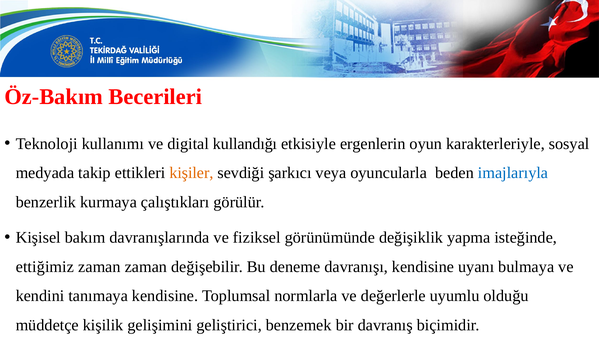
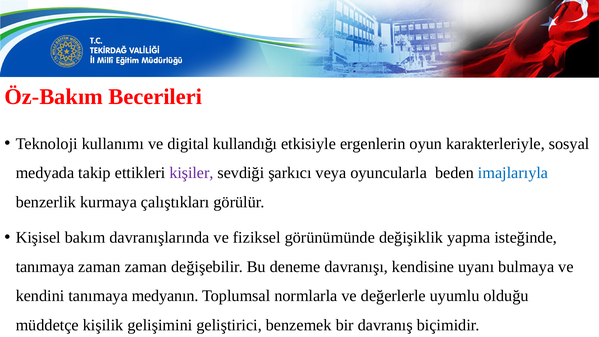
kişiler colour: orange -> purple (191, 173)
ettiğimiz: ettiğimiz -> tanımaya (45, 267)
tanımaya kendisine: kendisine -> medyanın (165, 296)
